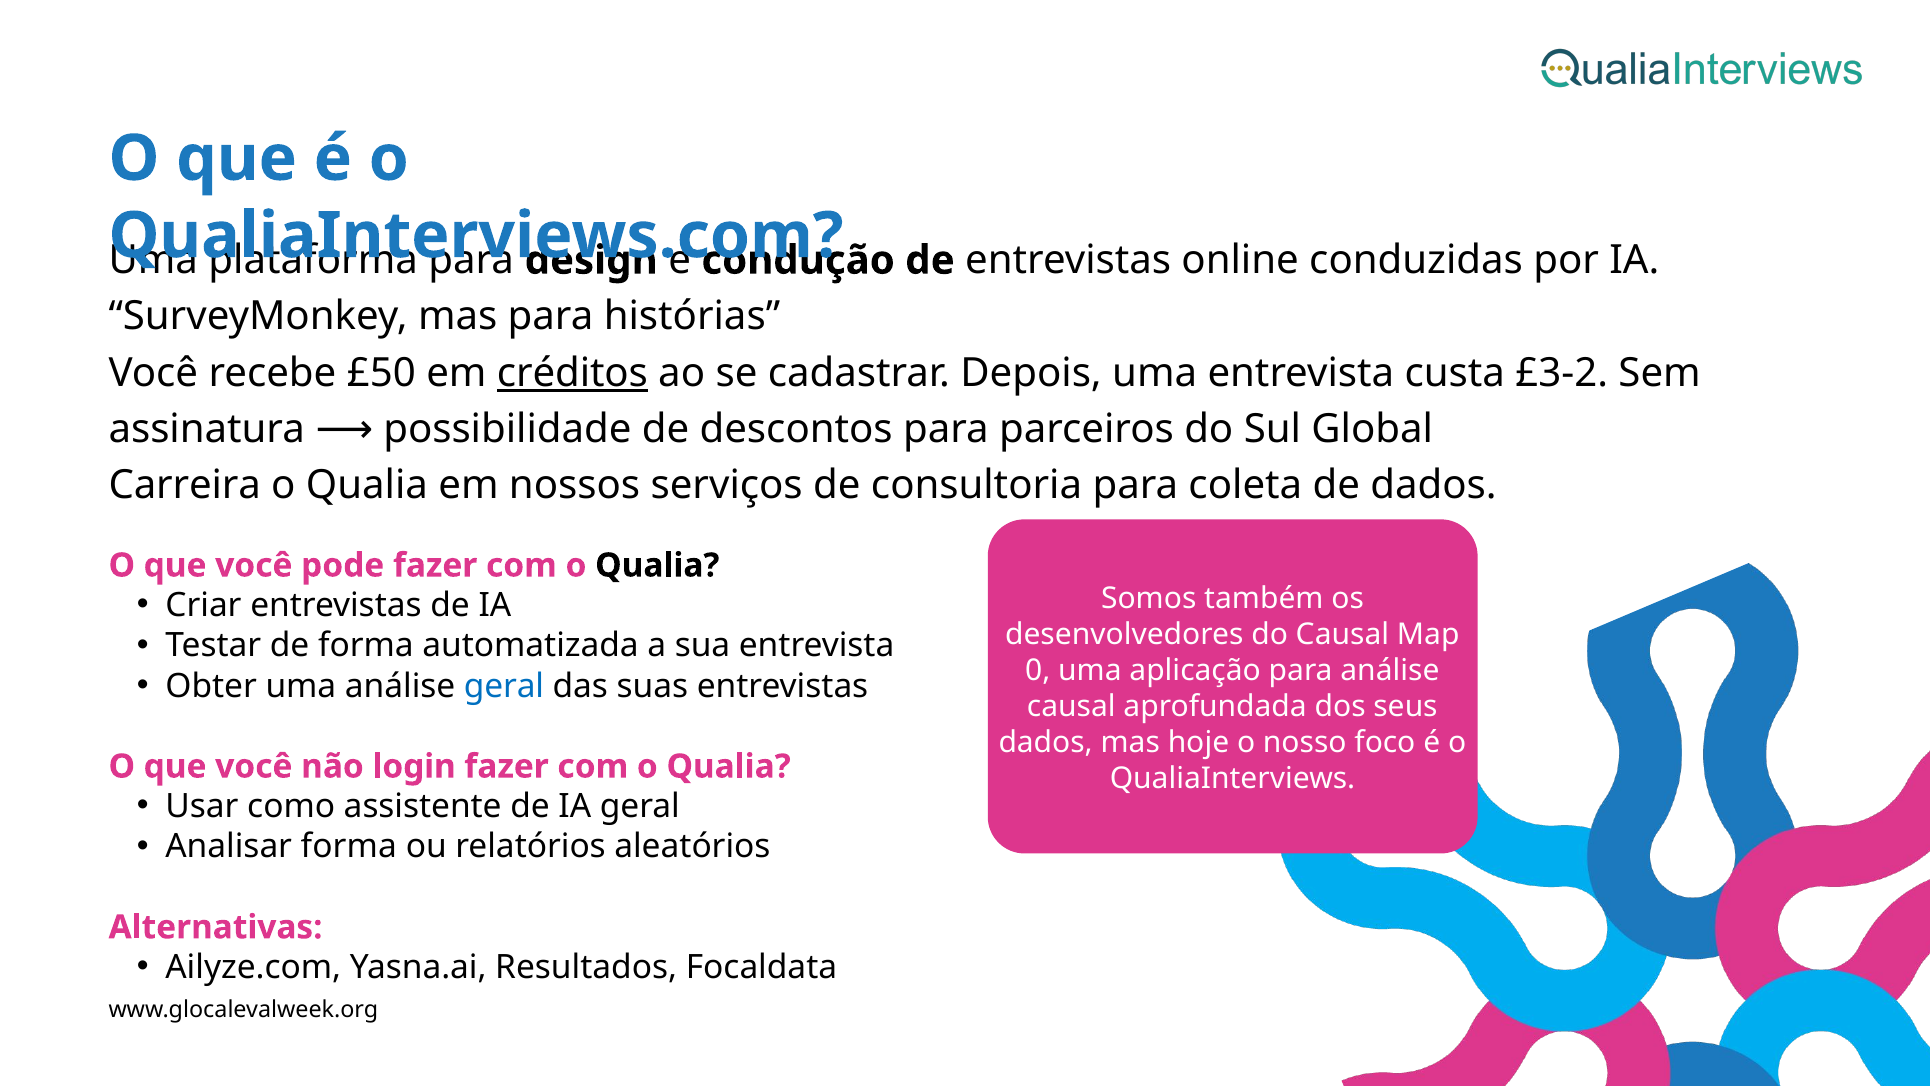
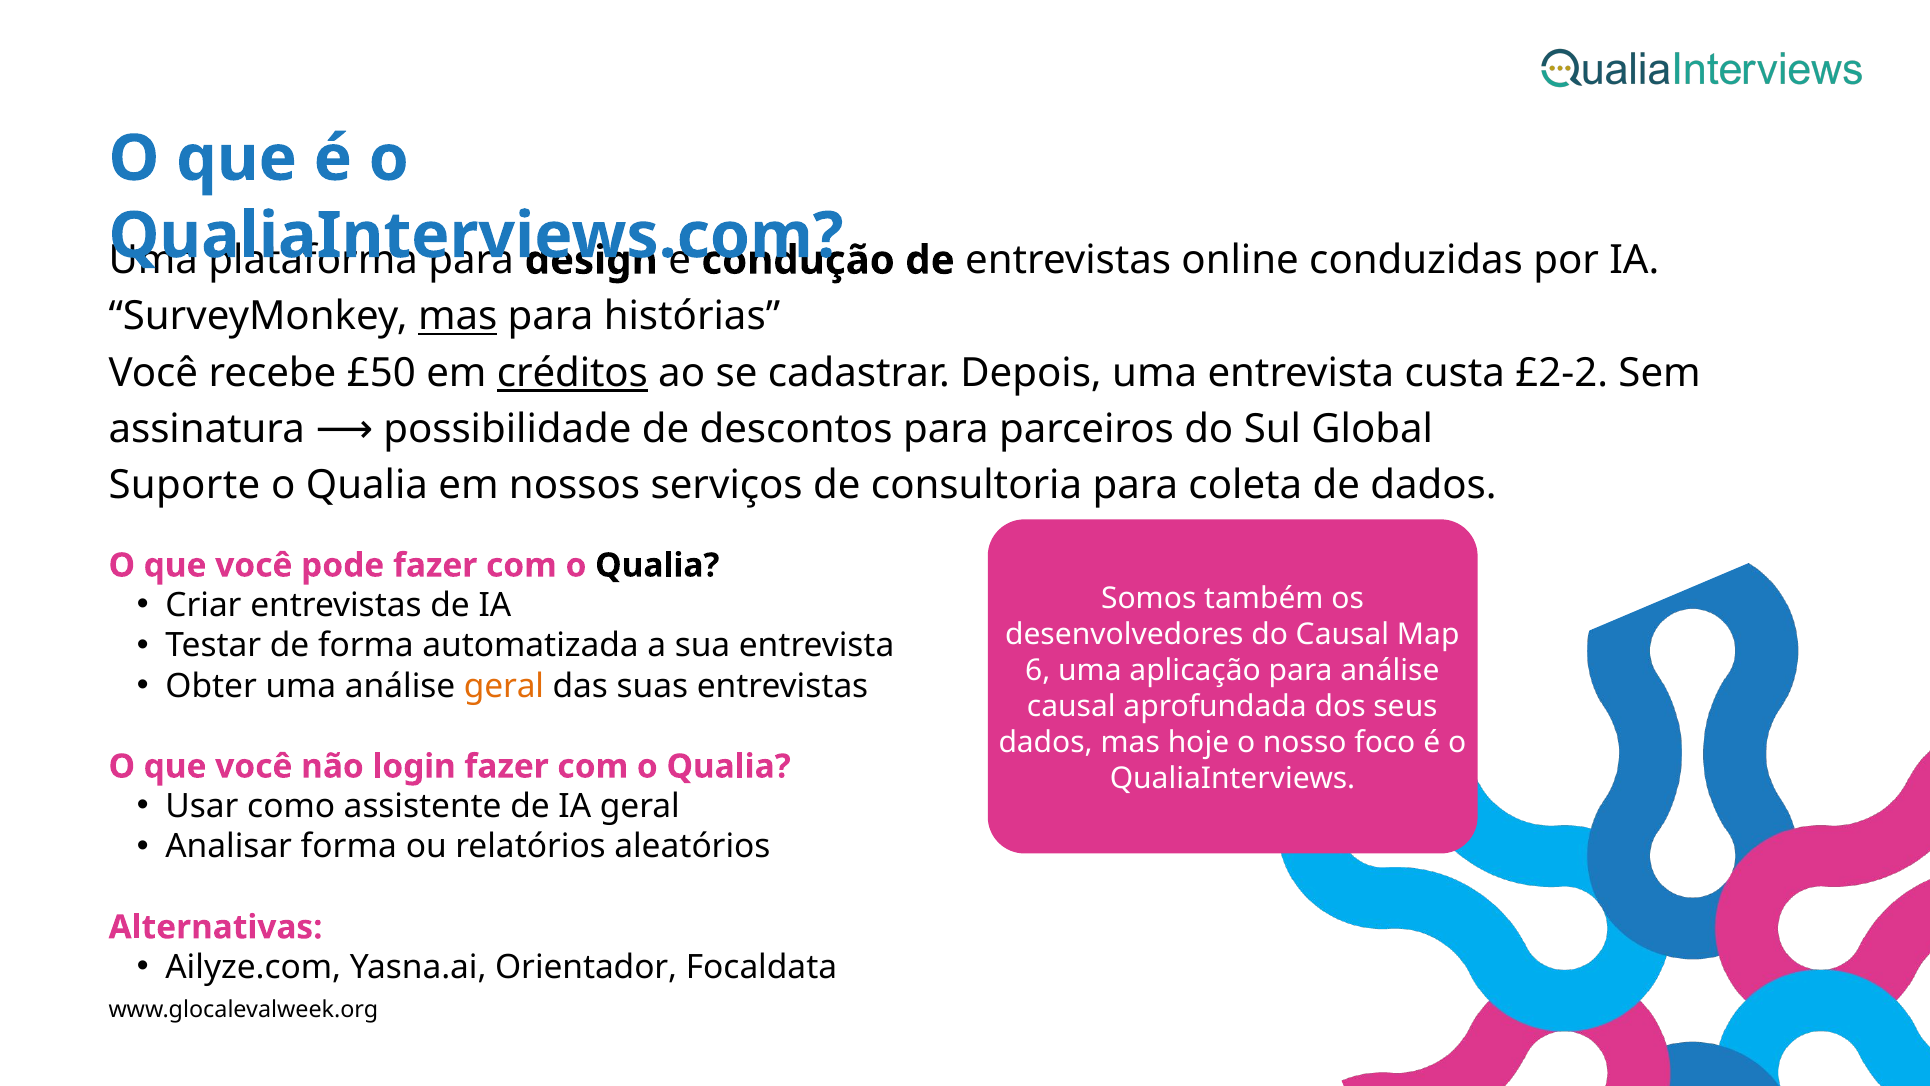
mas underline: none -> present (458, 317)
£3-2: £3-2 -> £2-2 (1562, 373)
Carreira: Carreira -> Suporte (184, 485)
0: 0 -> 6 (1038, 670)
geral colour: blue -> orange (504, 686)
Resultados: Resultados -> Orientador (586, 967)
